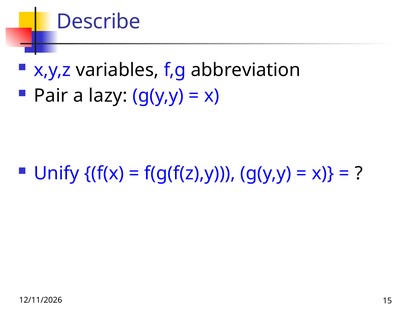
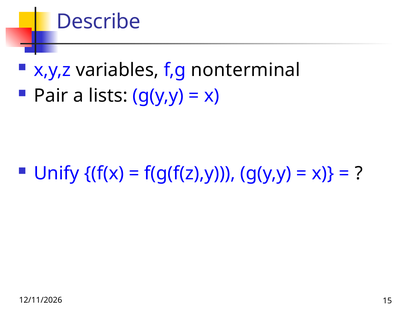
abbreviation: abbreviation -> nonterminal (246, 70)
lazy: lazy -> lists (108, 96)
